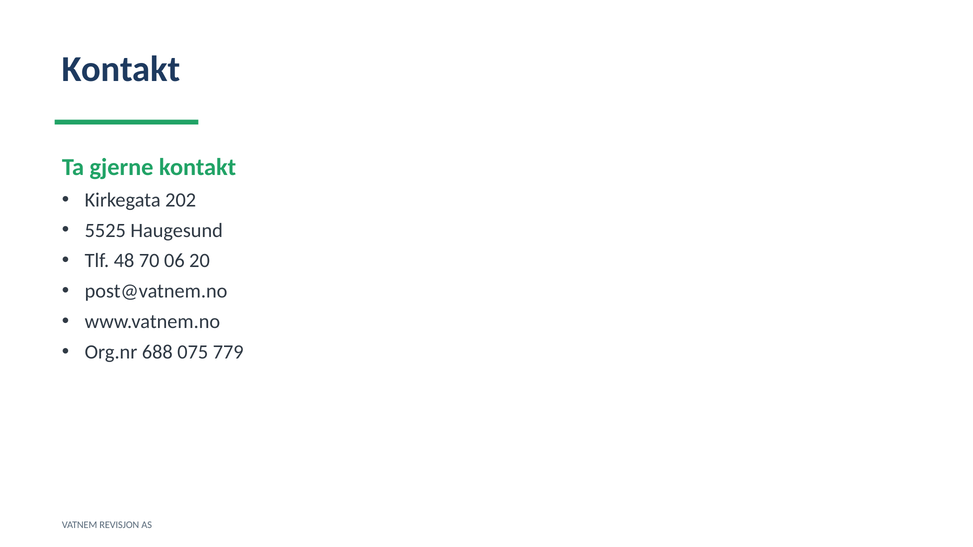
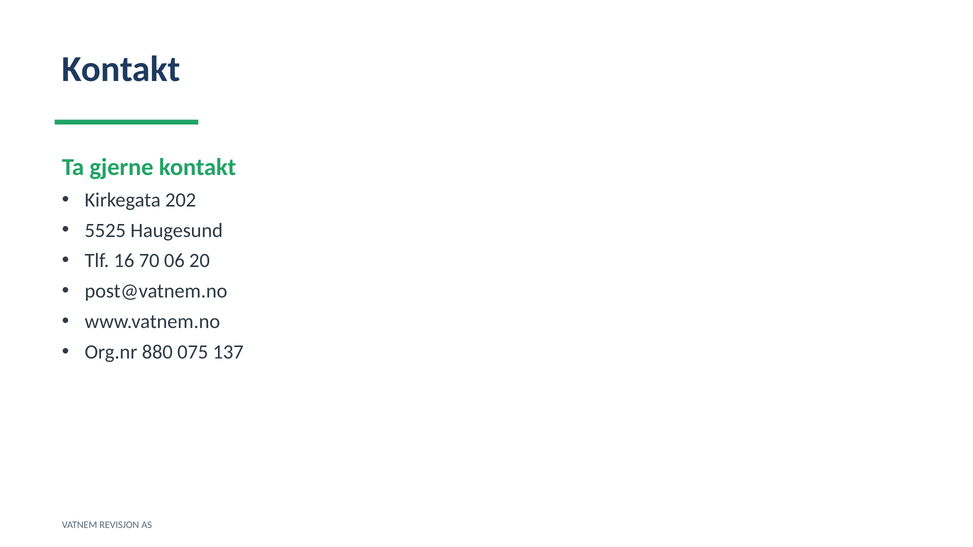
48: 48 -> 16 (124, 261)
688: 688 -> 880 (157, 352)
779: 779 -> 137 (228, 352)
